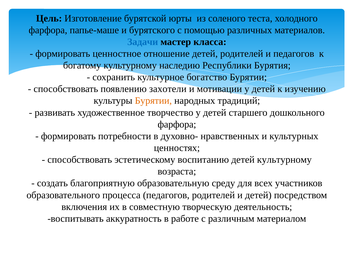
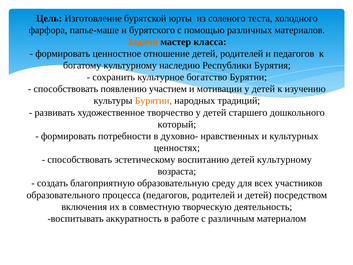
Задачи colour: blue -> orange (143, 42)
захотели: захотели -> участием (168, 89)
фарфора: фарфора -> который (177, 124)
